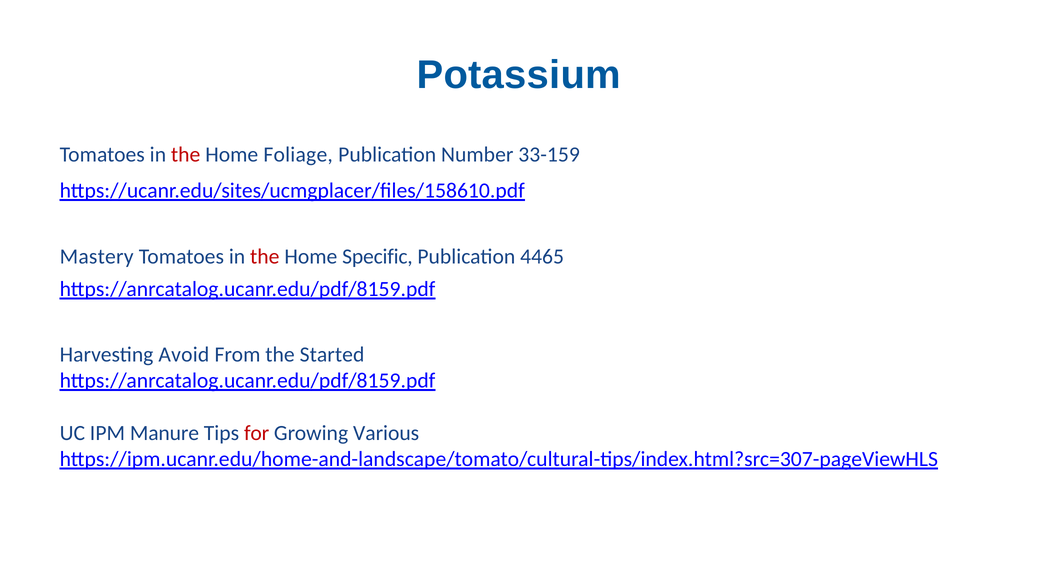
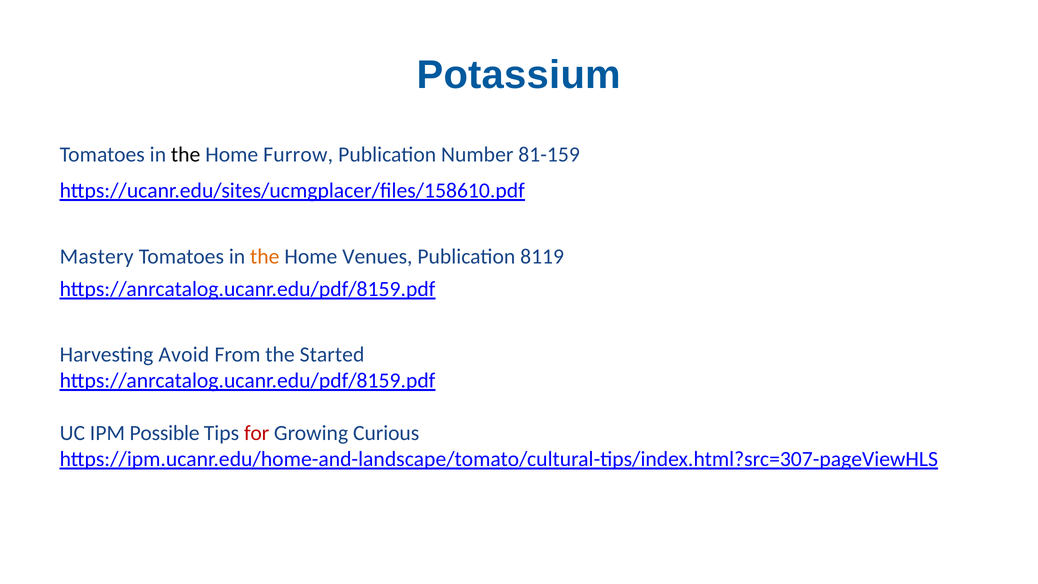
the colour: red -> black (186, 155)
Foliage: Foliage -> Furrow (298, 155)
33-159: 33-159 -> 81-159 (549, 155)
the colour: red -> orange (265, 257)
Specific: Specific -> Venues (377, 257)
4465: 4465 -> 8119 (542, 257)
Manure: Manure -> Possible (165, 433)
Various: Various -> Curious (386, 433)
